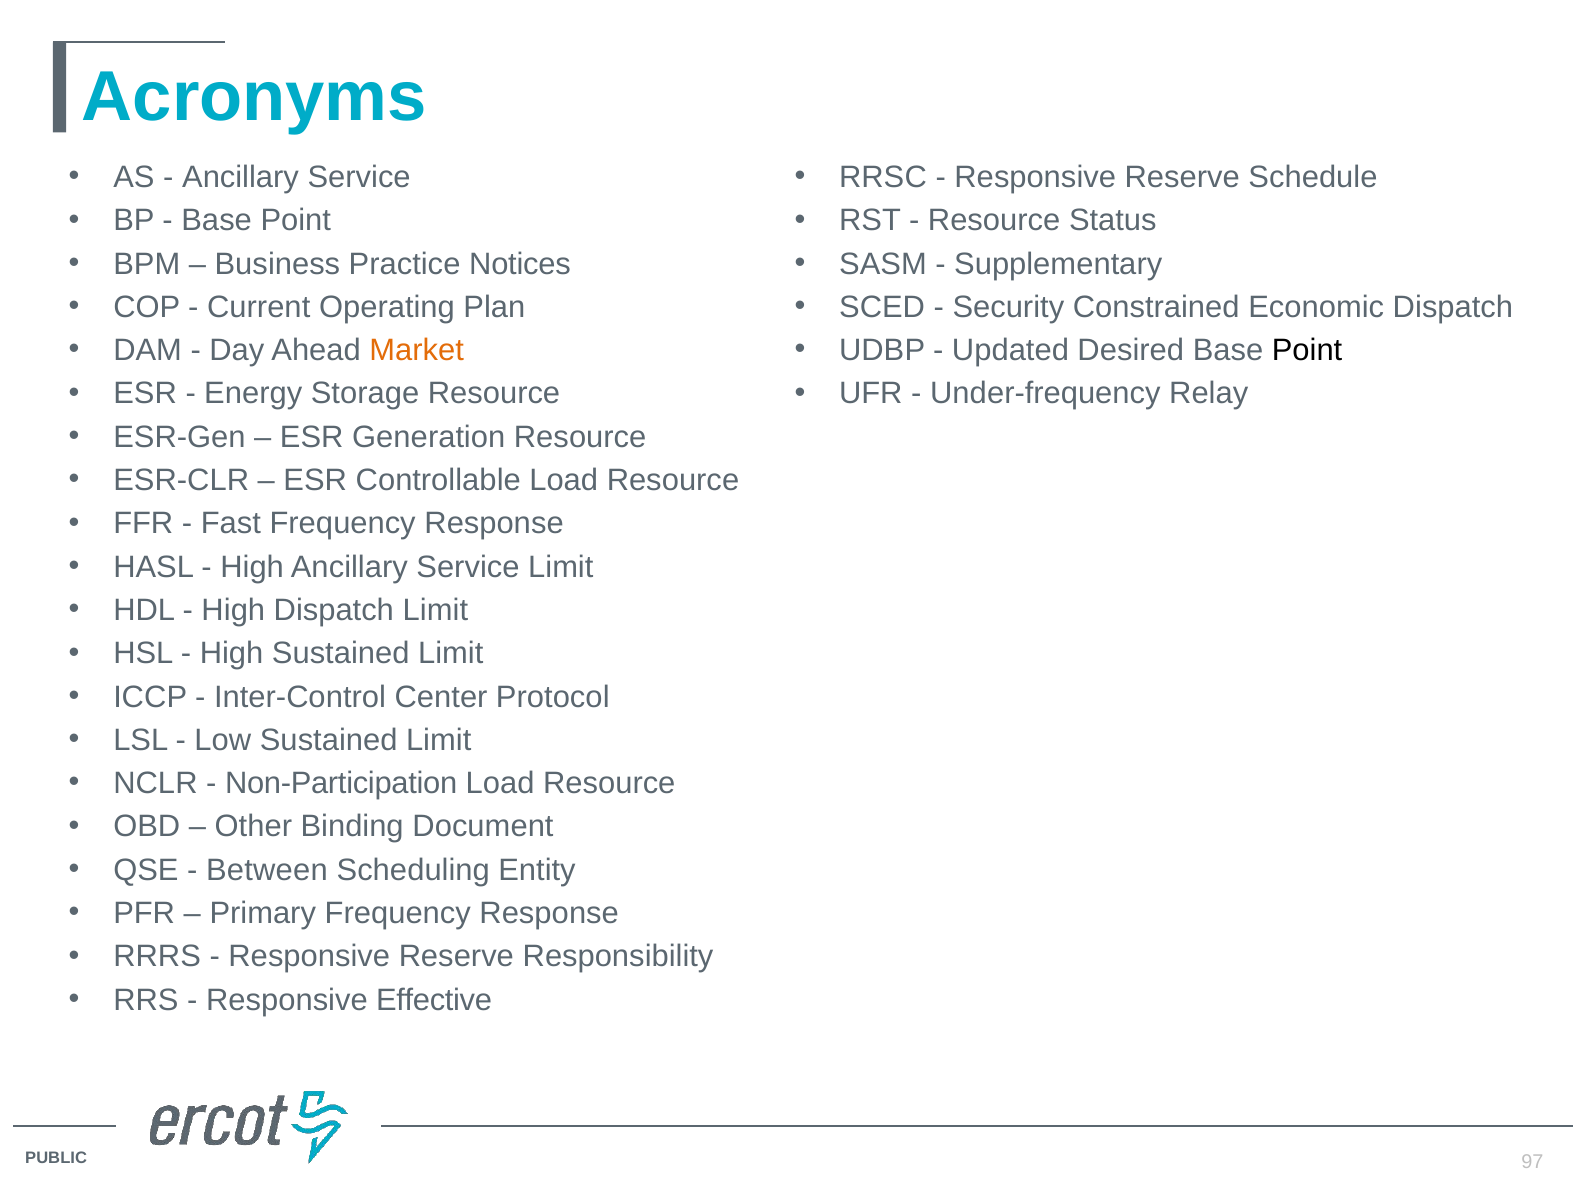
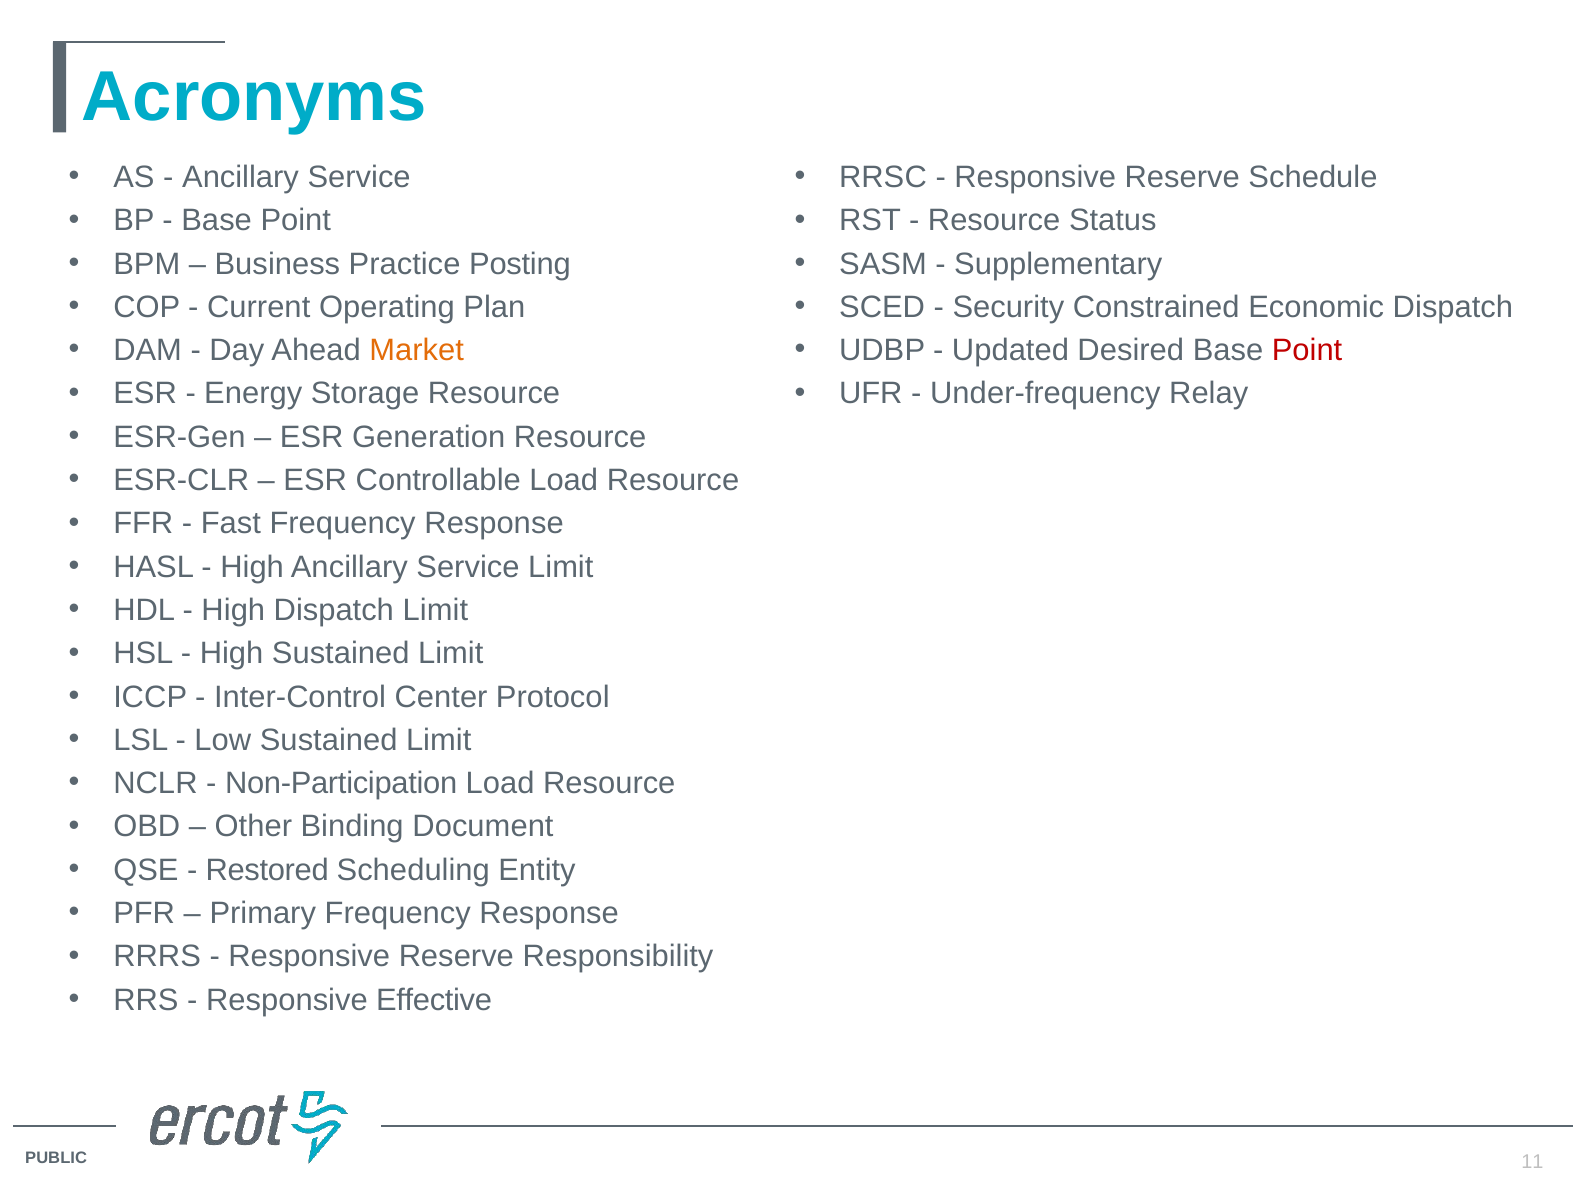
Notices: Notices -> Posting (520, 264)
Point colour: black -> red (1307, 350)
Between: Between -> Restored (267, 870)
97: 97 -> 11 (1532, 1161)
